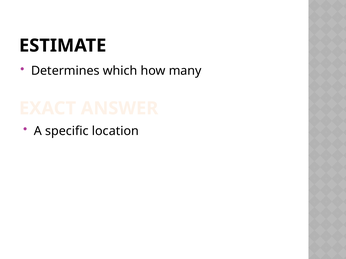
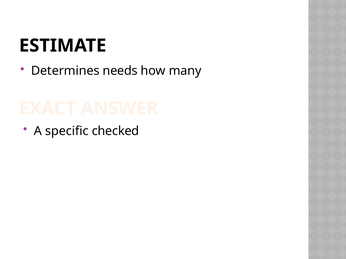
which: which -> needs (120, 71)
location: location -> checked (115, 131)
